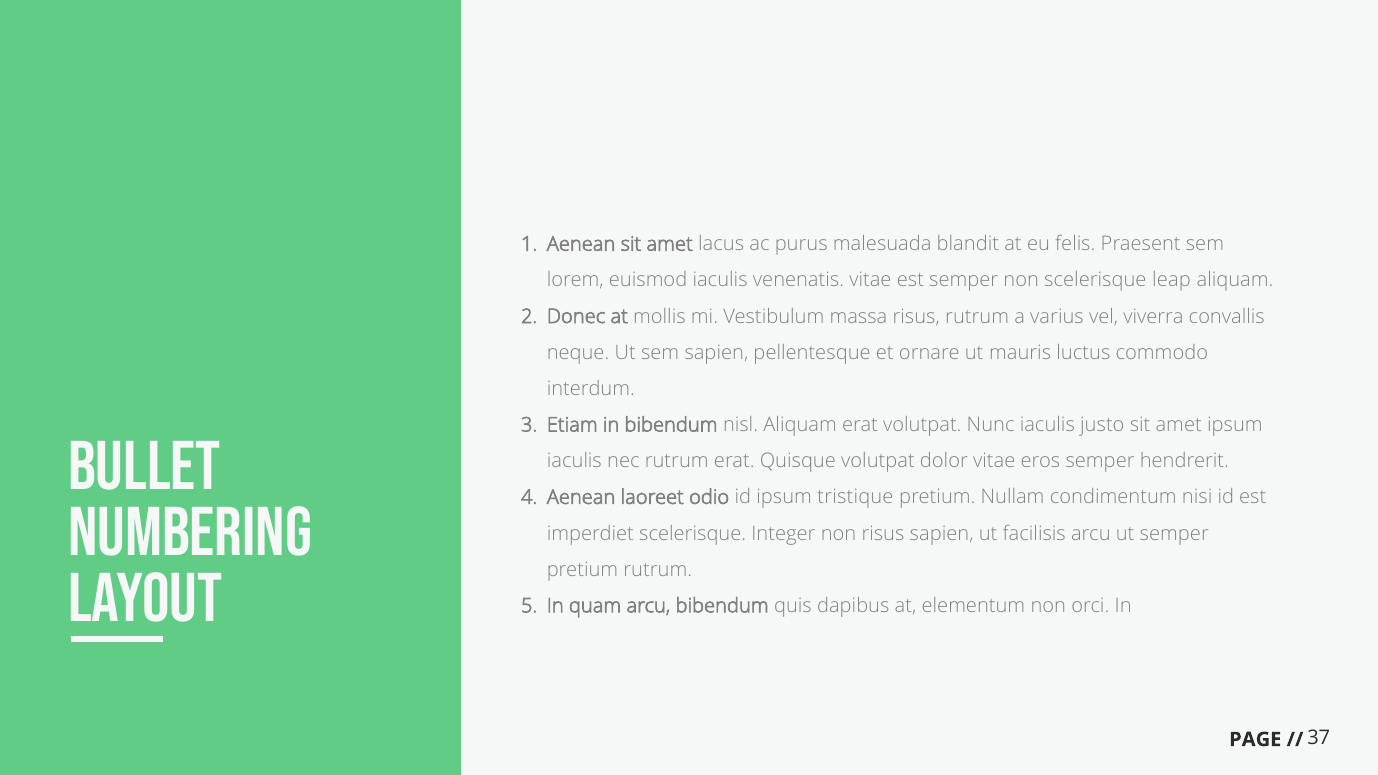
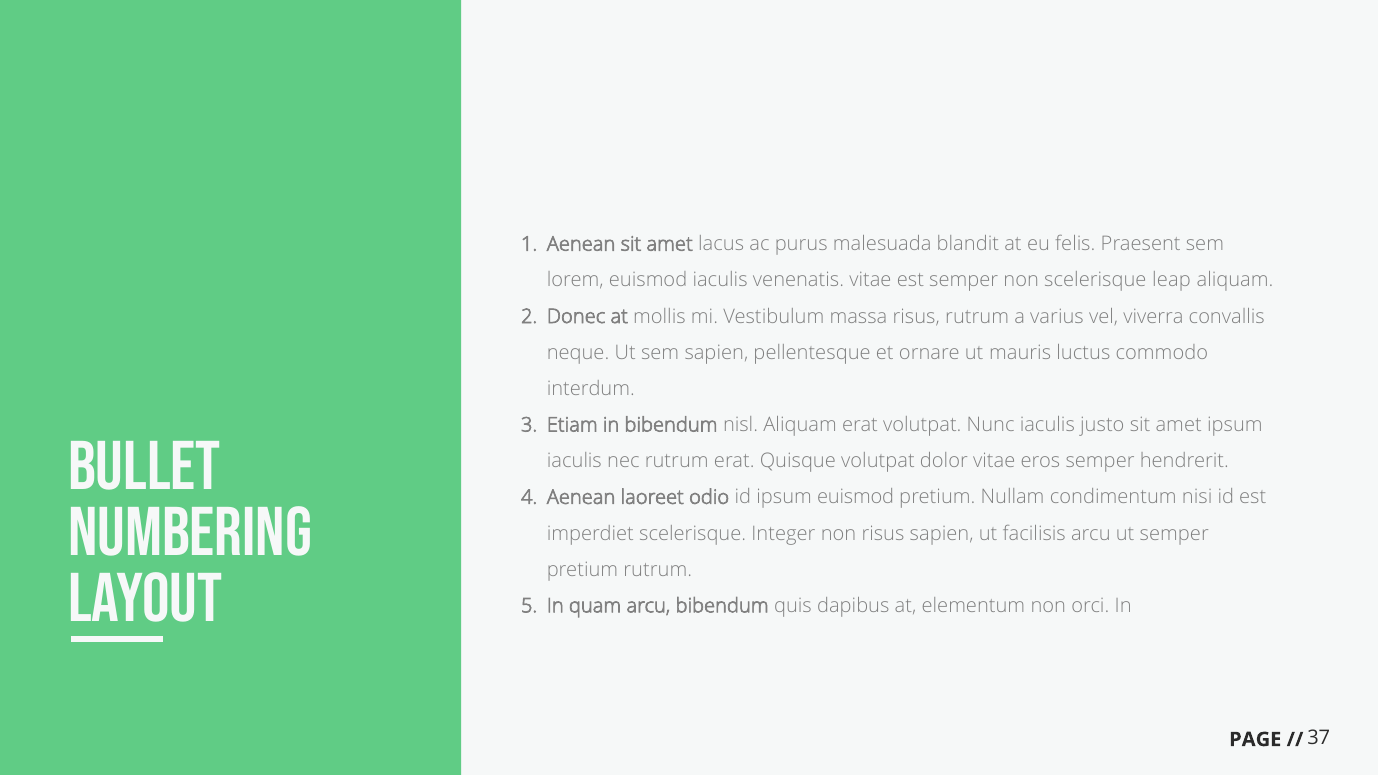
ipsum tristique: tristique -> euismod (856, 497)
